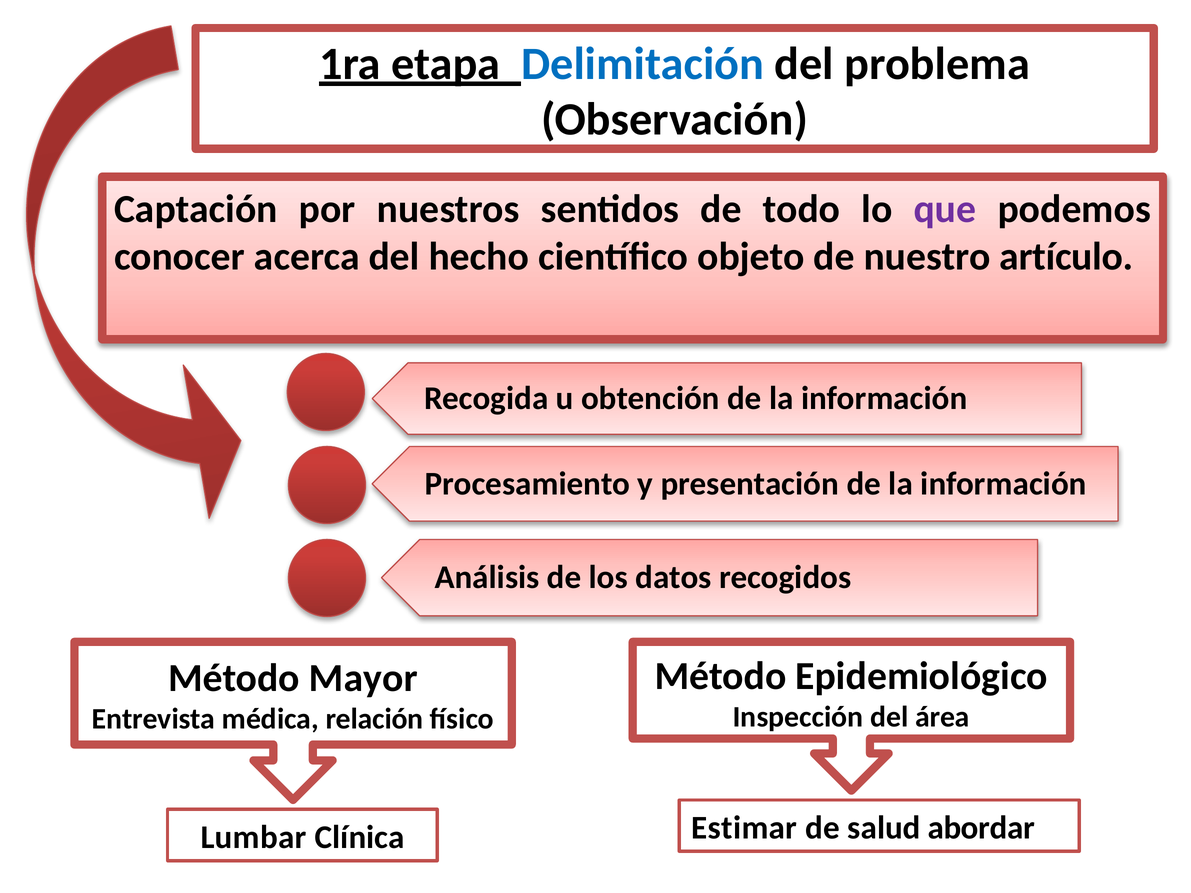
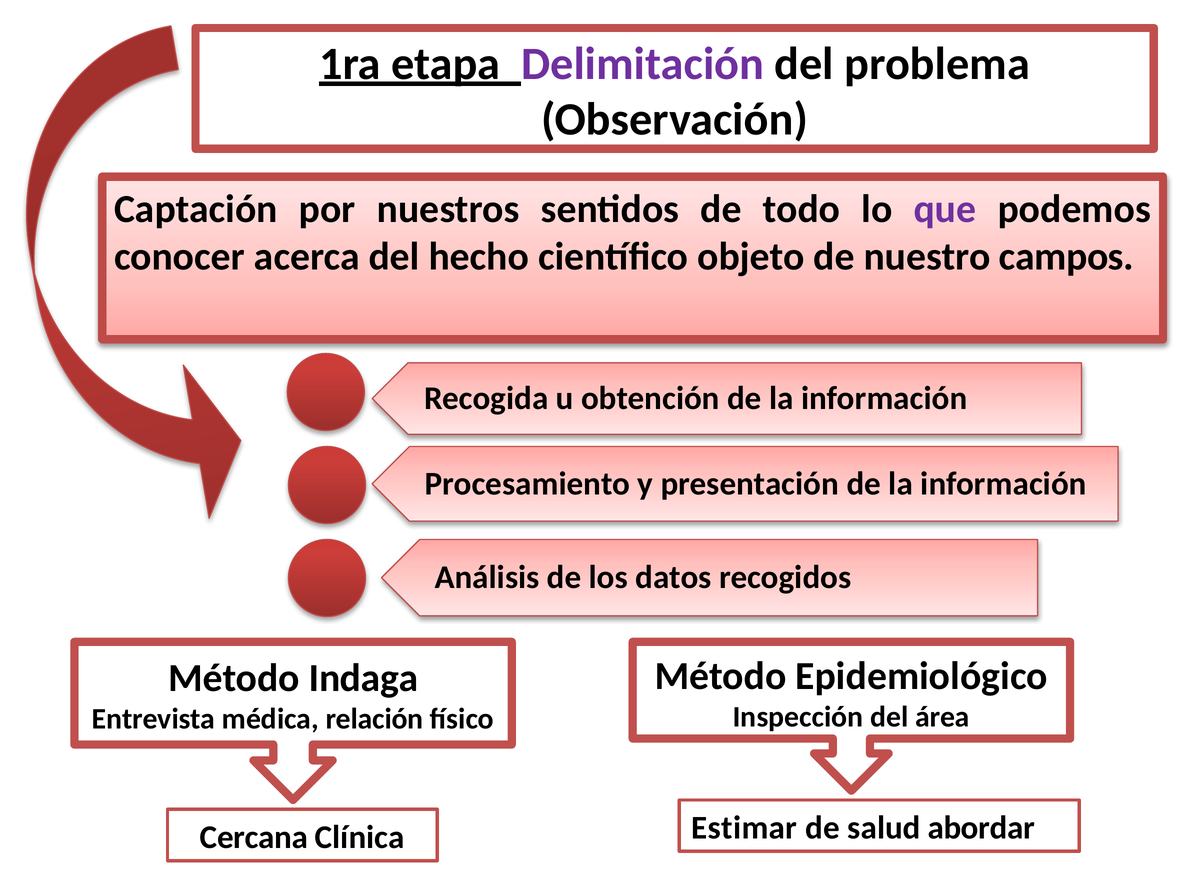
Delimitación colour: blue -> purple (643, 64)
artículo: artículo -> campos (1066, 257)
Mayor: Mayor -> Indaga (364, 678)
Lumbar: Lumbar -> Cercana (254, 838)
